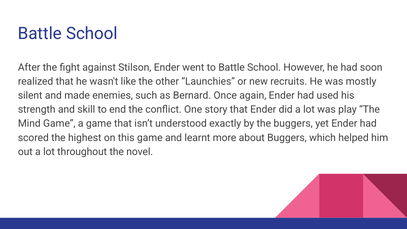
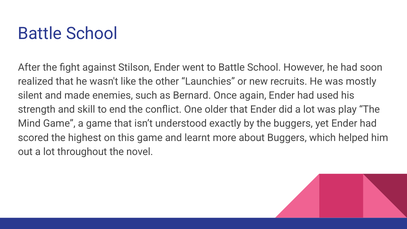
story: story -> older (216, 110)
